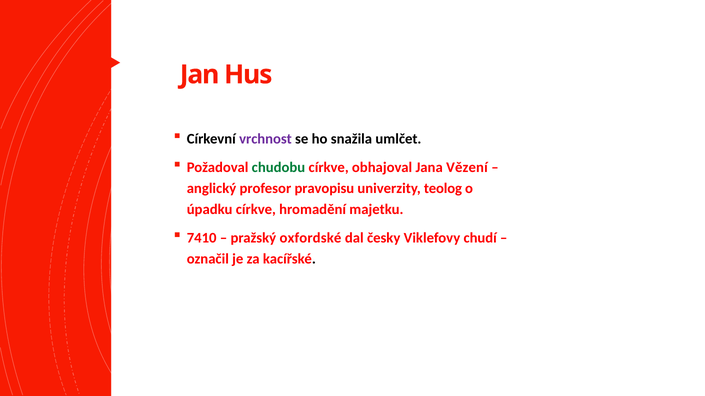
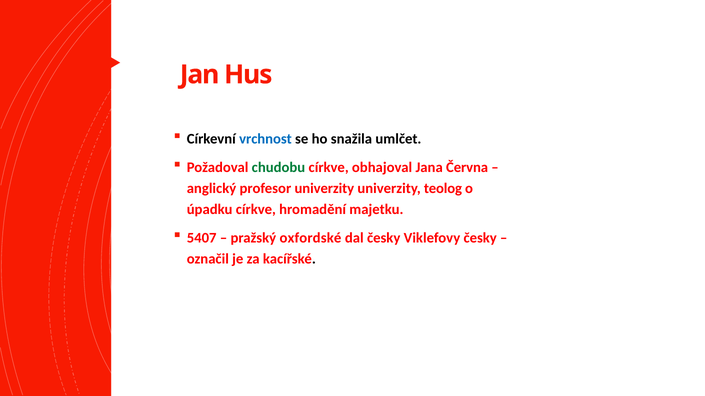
vrchnost colour: purple -> blue (265, 139)
Vězení: Vězení -> Června (467, 167)
profesor pravopisu: pravopisu -> univerzity (324, 189)
7410: 7410 -> 5407 (202, 238)
Viklefovy chudí: chudí -> česky (480, 238)
